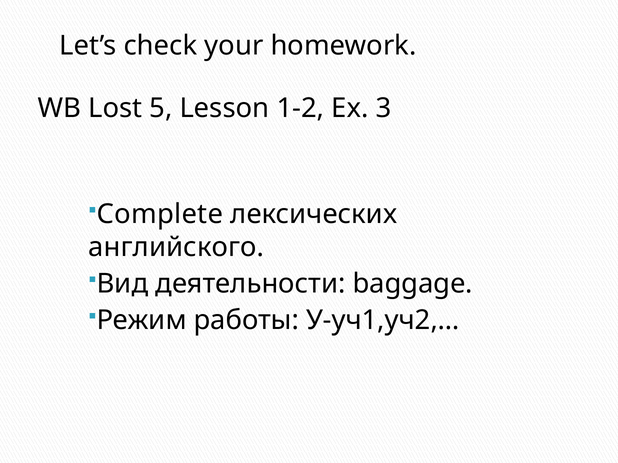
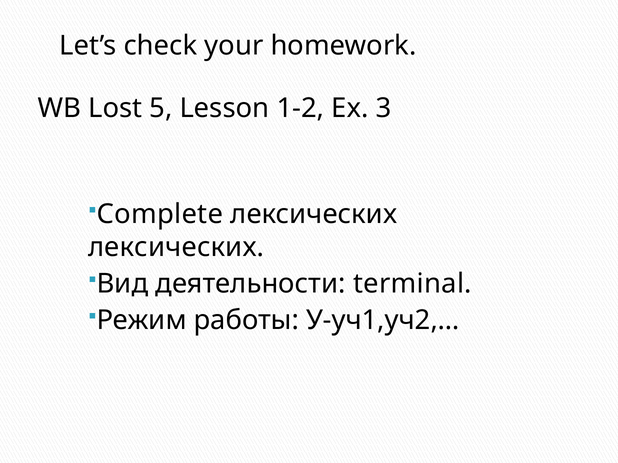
английского: английского -> лексических (176, 248)
baggage: baggage -> terminal (412, 284)
